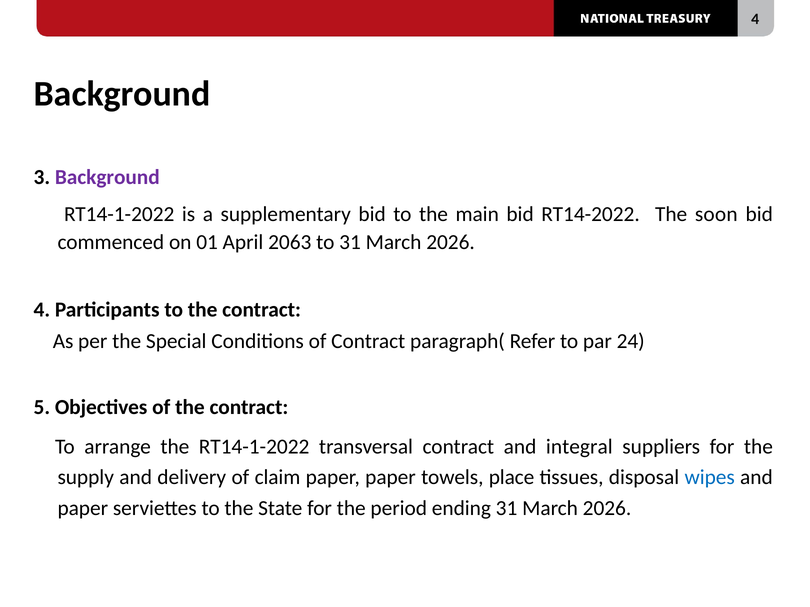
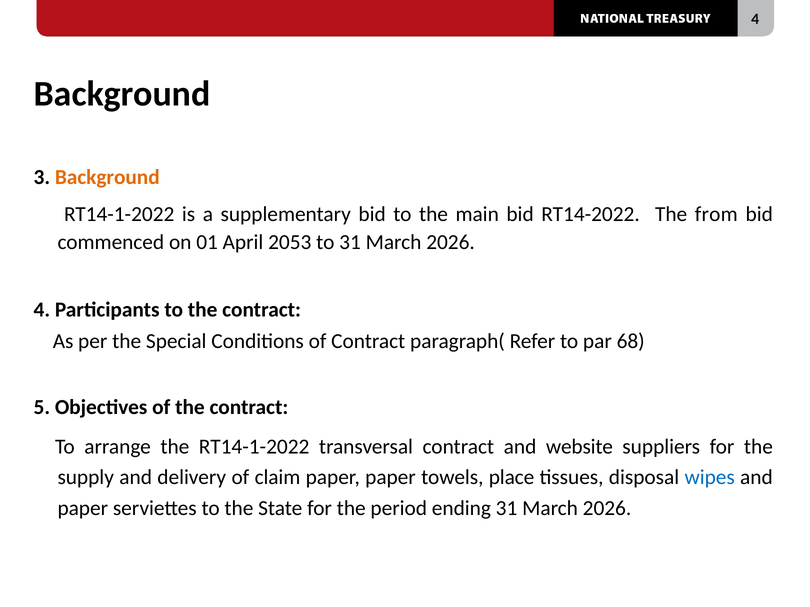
Background colour: purple -> orange (107, 177)
soon: soon -> from (716, 214)
2063: 2063 -> 2053 (290, 242)
24: 24 -> 68 (631, 342)
integral: integral -> website (579, 447)
